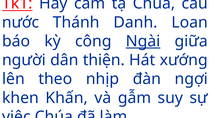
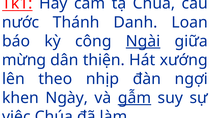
người: người -> mừng (24, 60)
Khấn: Khấn -> Ngày (67, 98)
gẫm underline: none -> present (134, 98)
